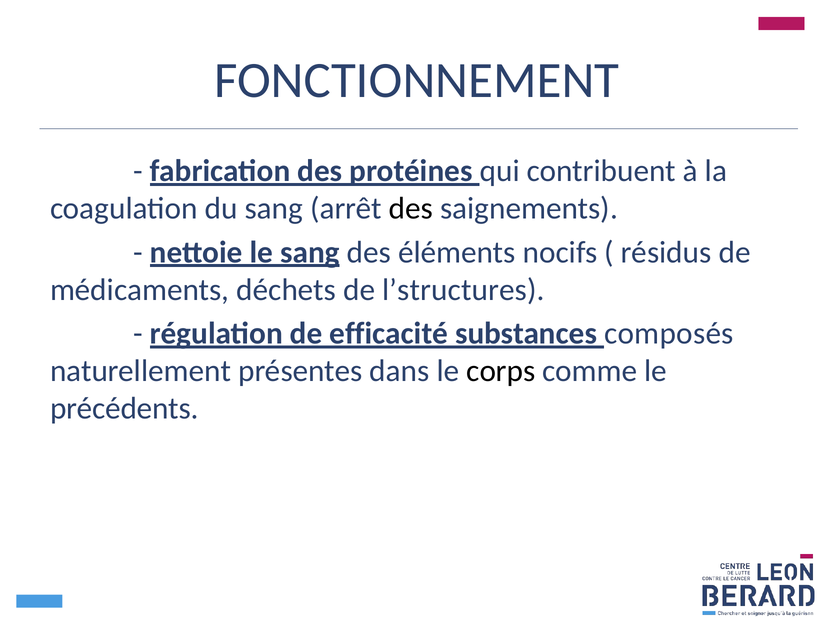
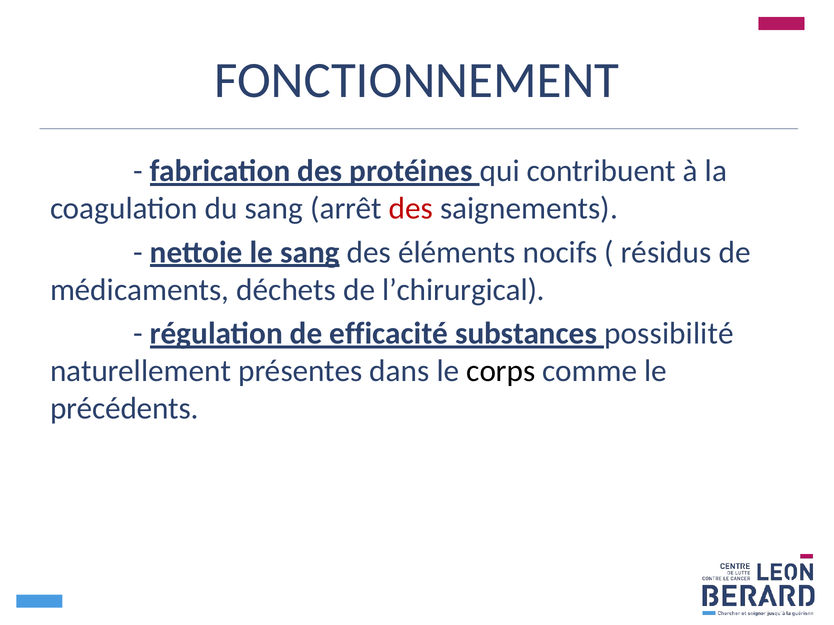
des colour: black -> red (411, 209)
l’structures: l’structures -> l’chirurgical (464, 290)
composés: composés -> possibilité (669, 334)
